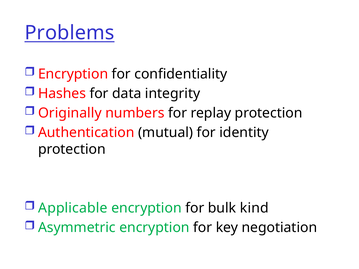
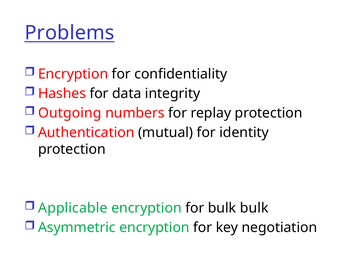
Originally: Originally -> Outgoing (70, 113)
bulk kind: kind -> bulk (254, 208)
